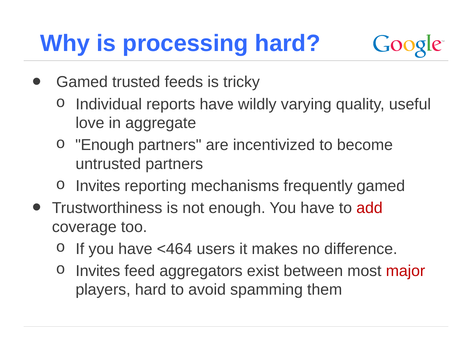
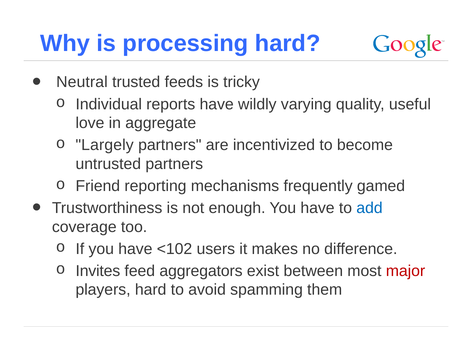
Gamed: Gamed -> Neutral (82, 82)
Enough: Enough -> Largely (105, 145)
Invites: Invites -> Friend (98, 186)
add colour: red -> blue (370, 208)
<464: <464 -> <102 (174, 249)
